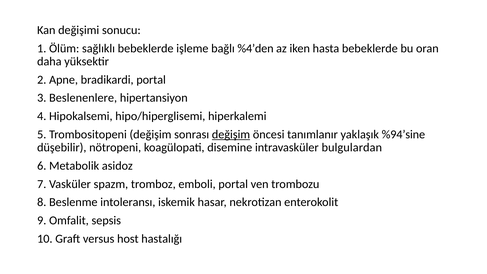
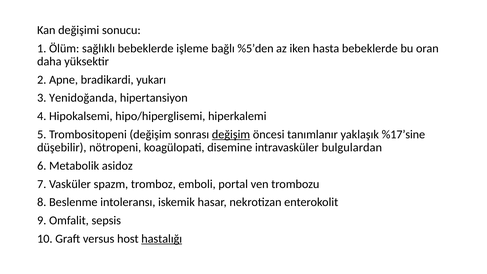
%4’den: %4’den -> %5’den (256, 48)
bradikardi portal: portal -> yukarı (151, 80)
Beslenenlere: Beslenenlere -> Yenidoğanda (83, 98)
%94’sine: %94’sine -> %17’sine (403, 134)
hastalığı underline: none -> present (162, 239)
